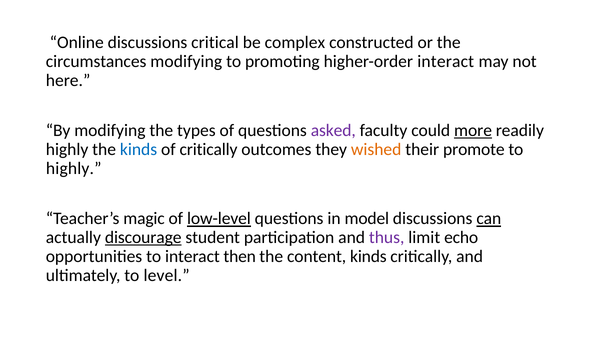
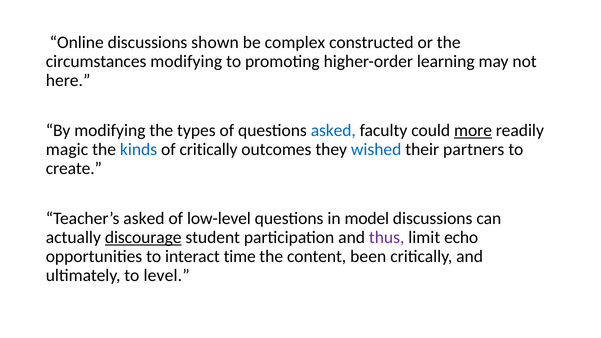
critical: critical -> shown (215, 43)
higher-order interact: interact -> learning (446, 61)
asked colour: purple -> blue (333, 131)
highly: highly -> magic (67, 150)
wished colour: orange -> blue (376, 150)
promote: promote -> partners (474, 150)
highly: highly -> create (74, 168)
Teacher’s magic: magic -> asked (144, 219)
low-level underline: present -> none (219, 219)
can underline: present -> none (489, 219)
then: then -> time (240, 257)
content kinds: kinds -> been (368, 257)
